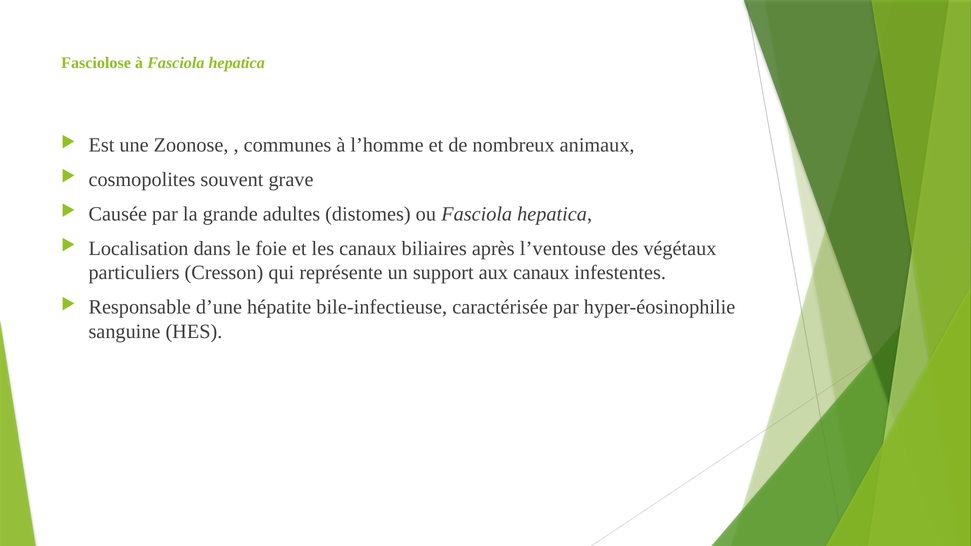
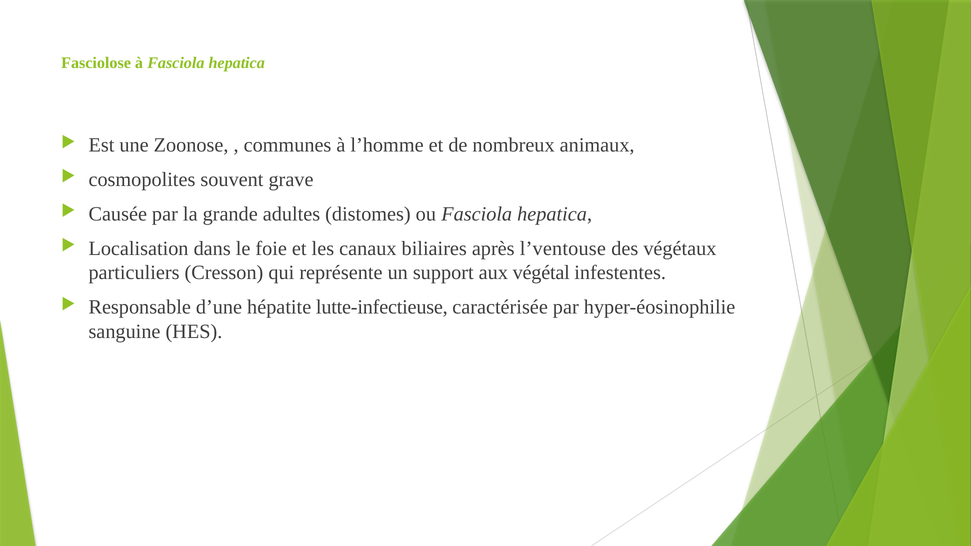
aux canaux: canaux -> végétal (541, 273)
bile-infectieuse: bile-infectieuse -> lutte-infectieuse (382, 307)
